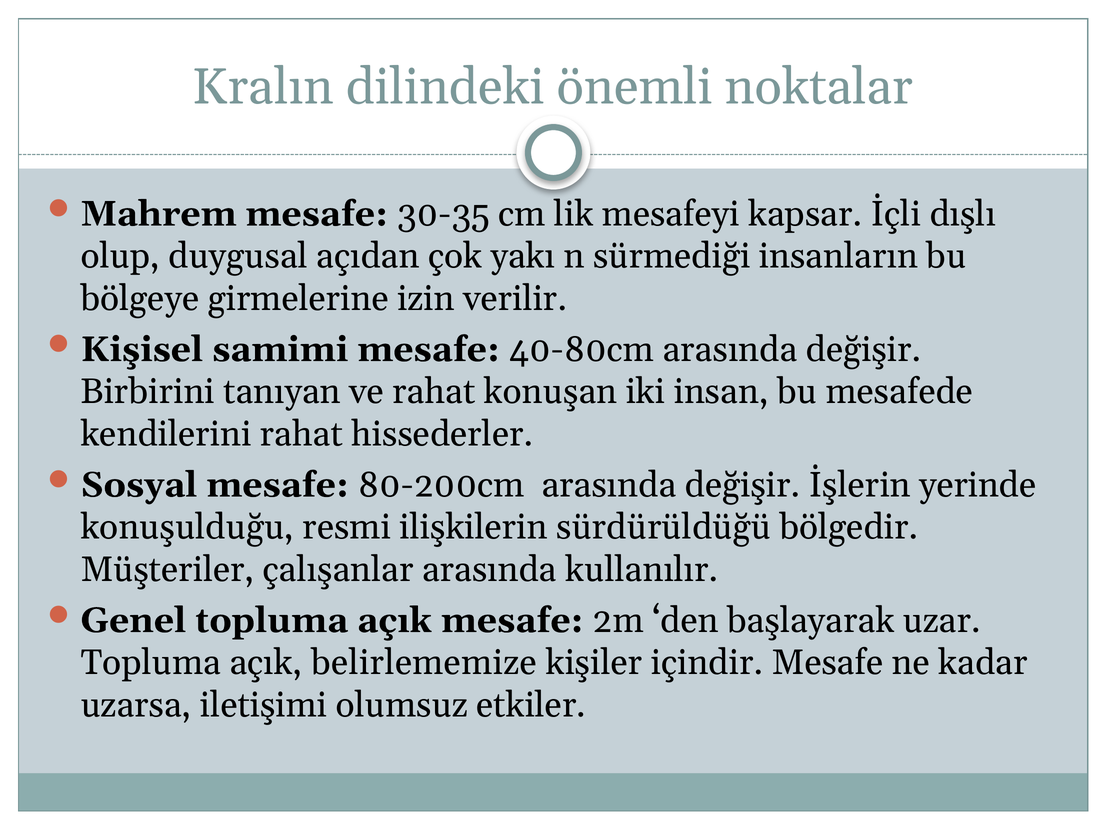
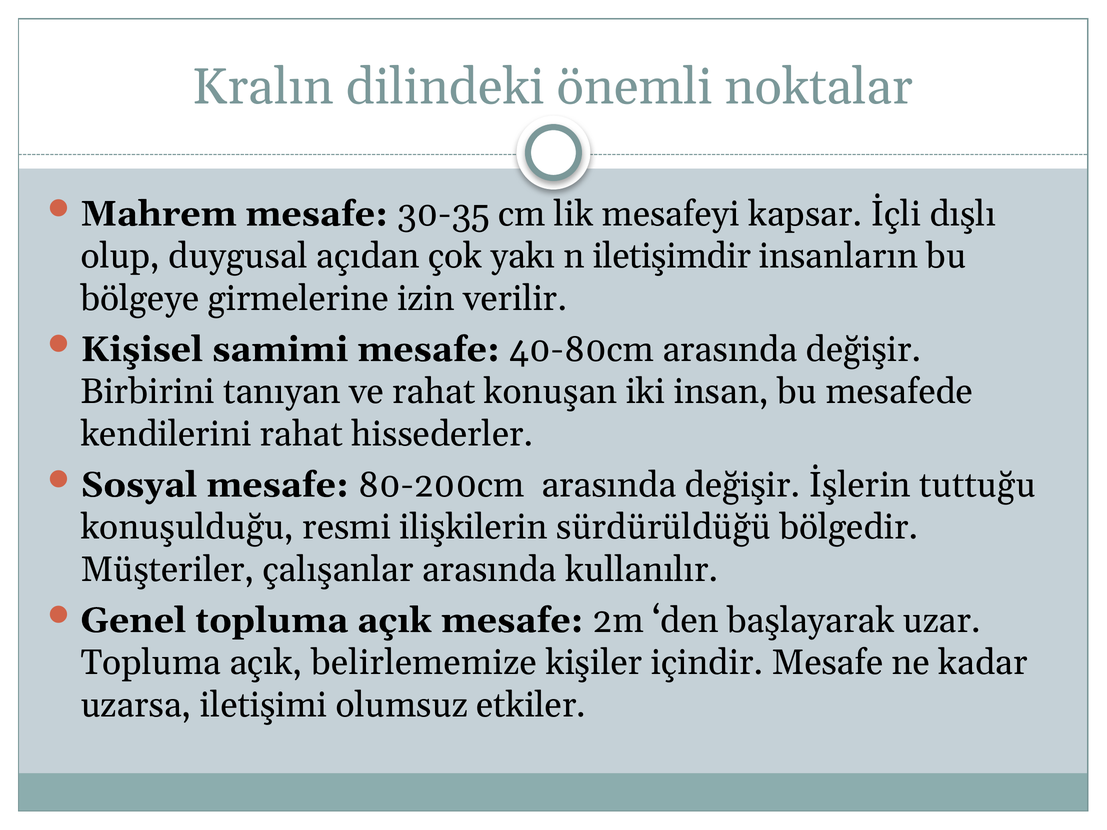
sürmediği: sürmediği -> iletişimdir (672, 256)
yerinde: yerinde -> tuttuğu (978, 485)
